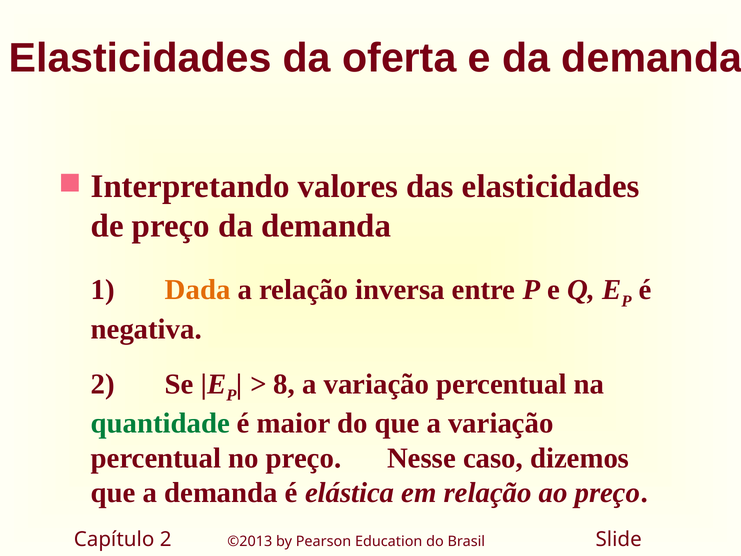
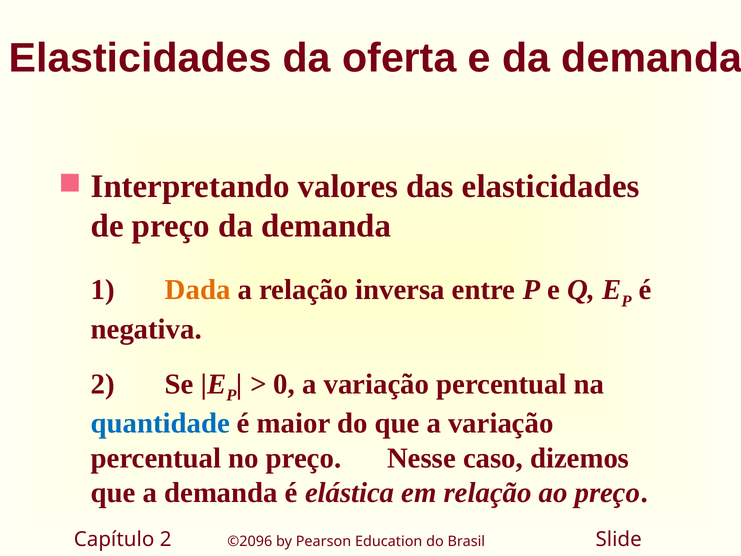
8: 8 -> 0 (284, 384)
quantidade colour: green -> blue (160, 423)
©2013: ©2013 -> ©2096 (250, 541)
